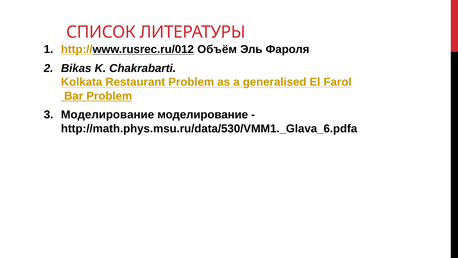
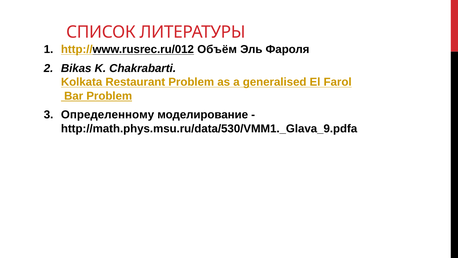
Моделирование: Моделирование -> Определенному (108, 115)
http://math.phys.msu.ru/data/530/VMM1._Glava_6.pdfа: http://math.phys.msu.ru/data/530/VMM1._Glava_6.pdfа -> http://math.phys.msu.ru/data/530/VMM1._Glava_9.pdfа (209, 128)
